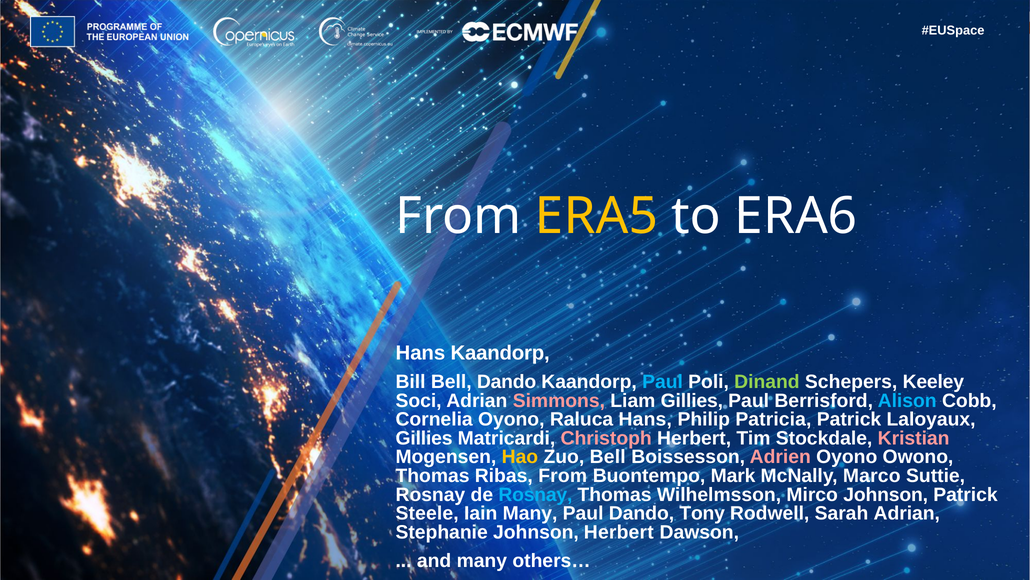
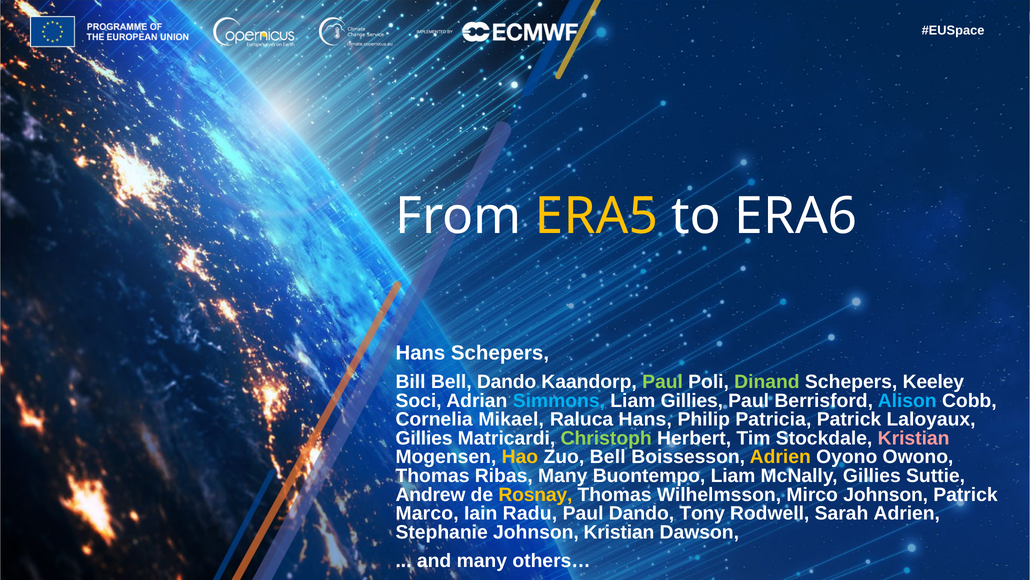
Hans Kaandorp: Kaandorp -> Schepers (500, 353)
Paul colour: light blue -> light green (663, 382)
Simmons colour: pink -> light blue (559, 400)
Cornelia Oyono: Oyono -> Mikael (511, 419)
Christoph colour: pink -> light green (606, 438)
Adrien colour: pink -> yellow (780, 457)
Ribas From: From -> Many (563, 475)
Buontempo Mark: Mark -> Liam (733, 475)
McNally Marco: Marco -> Gillies (872, 475)
Rosnay: Rosnay -> Andrew (430, 494)
Rosnay colour: light blue -> yellow (535, 494)
Steele: Steele -> Marco (427, 513)
Iain Many: Many -> Radu (530, 513)
Sarah Adrian: Adrian -> Adrien (907, 513)
Johnson Herbert: Herbert -> Kristian (619, 532)
